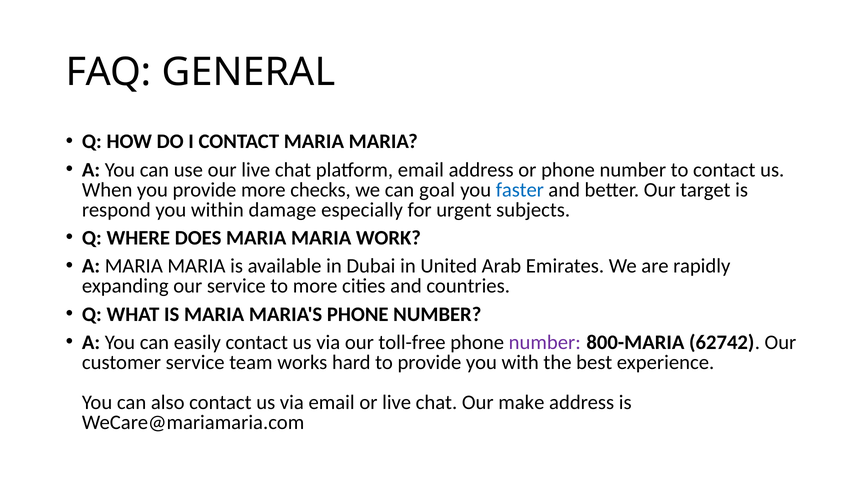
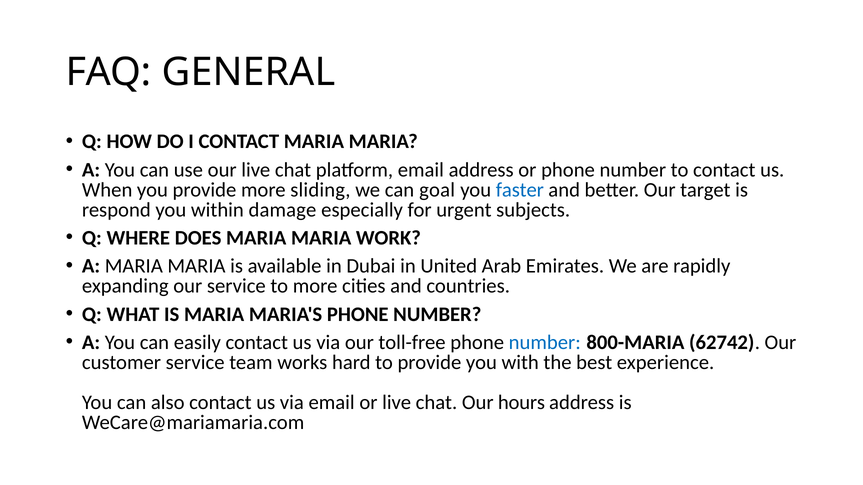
checks: checks -> sliding (320, 190)
number colour: purple -> blue (545, 343)
make: make -> hours (521, 403)
